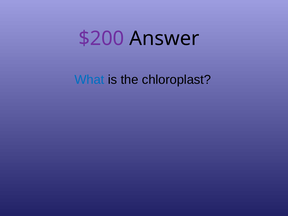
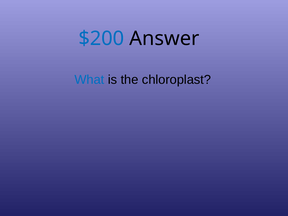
$200 colour: purple -> blue (101, 39)
